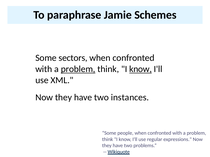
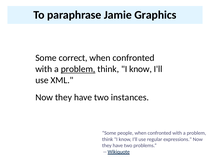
Schemes: Schemes -> Graphics (155, 15)
sectors: sectors -> correct (73, 58)
know underline: present -> none (141, 69)
